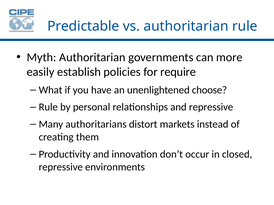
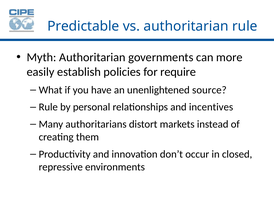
choose: choose -> source (209, 90)
and repressive: repressive -> incentives (211, 107)
